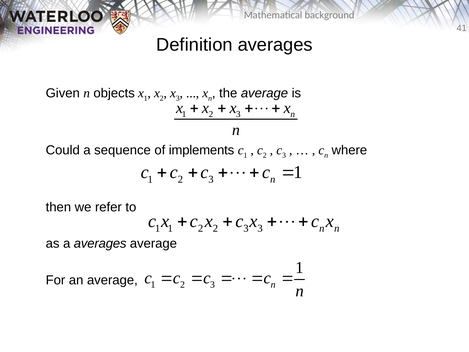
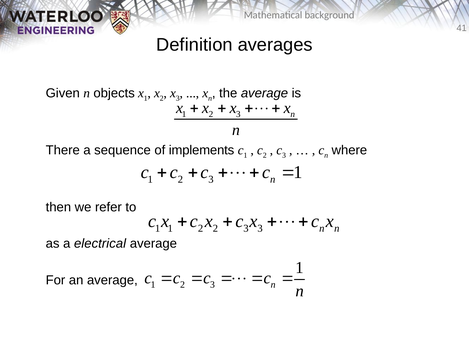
Could: Could -> There (63, 150)
a averages: averages -> electrical (100, 243)
